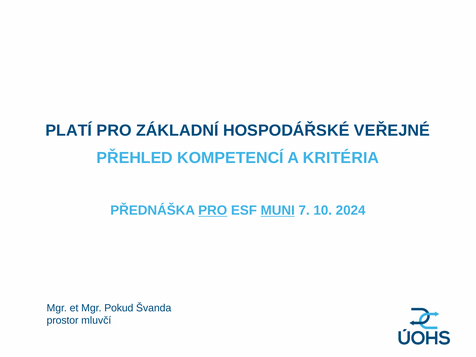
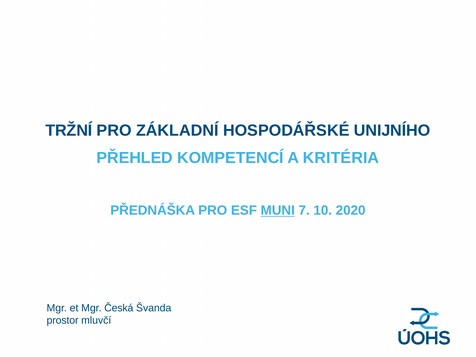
PLATÍ: PLATÍ -> TRŽNÍ (69, 130)
VEŘEJNÉ: VEŘEJNÉ -> UNIJNÍHO (392, 130)
PRO underline: present -> none (213, 210)
2024: 2024 -> 2020 (351, 210)
Pokud: Pokud -> Česká (119, 308)
